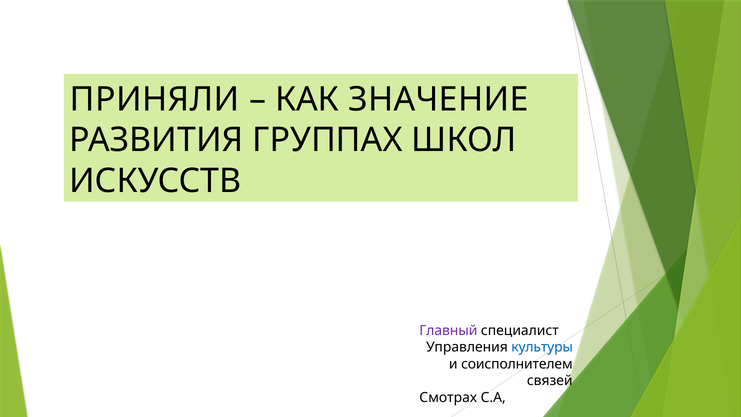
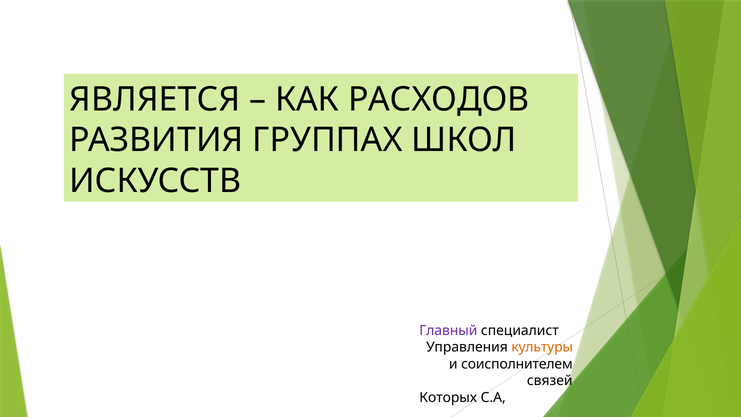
ПРИНЯЛИ: ПРИНЯЛИ -> ЯВЛЯЕТСЯ (155, 99)
ЗНАЧЕНИЕ: ЗНАЧЕНИЕ -> РАСХОДОВ (439, 99)
культуры colour: blue -> orange (542, 347)
Смотрах: Смотрах -> Которых (448, 397)
